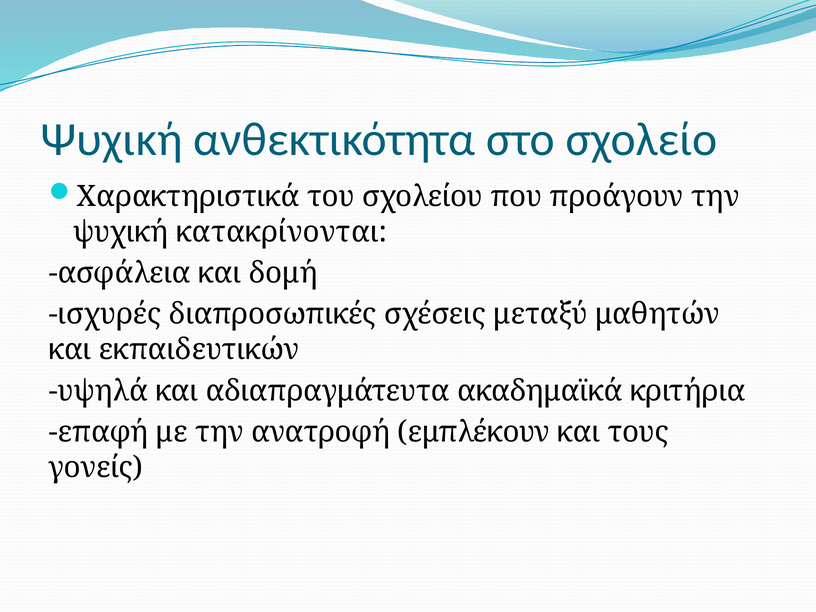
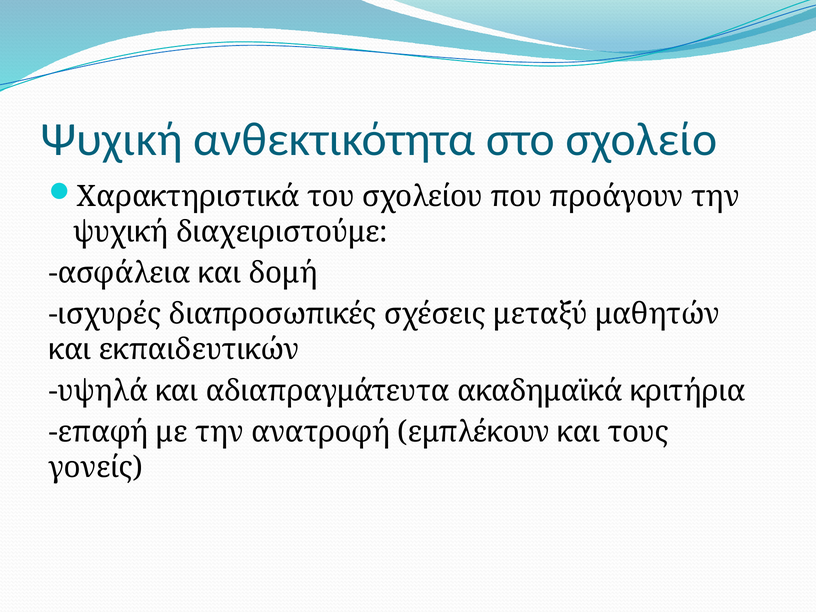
κατακρίνονται: κατακρίνονται -> διαχειριστούμε (282, 232)
